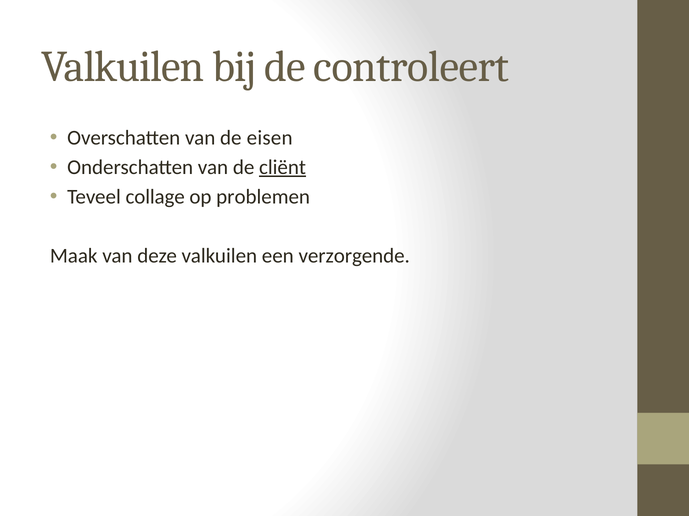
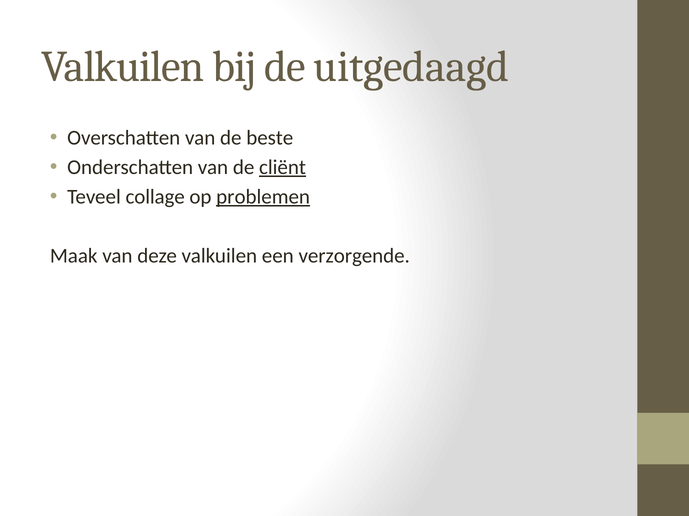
controleert: controleert -> uitgedaagd (411, 67)
eisen: eisen -> beste (270, 138)
problemen underline: none -> present (263, 197)
